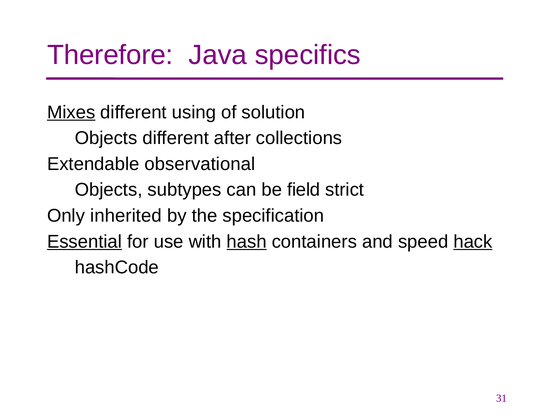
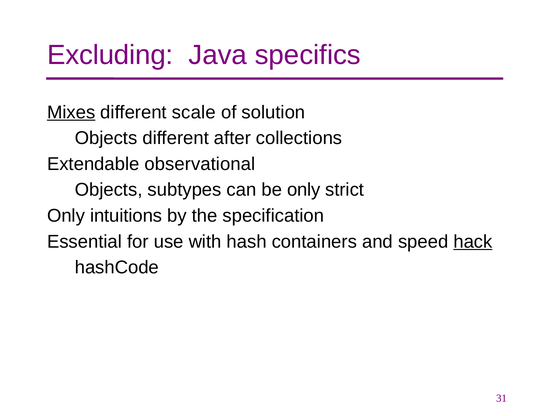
Therefore: Therefore -> Excluding (110, 55)
using: using -> scale (194, 112)
be field: field -> only (304, 190)
inherited: inherited -> intuitions (126, 215)
Essential underline: present -> none (85, 241)
hash underline: present -> none (247, 241)
